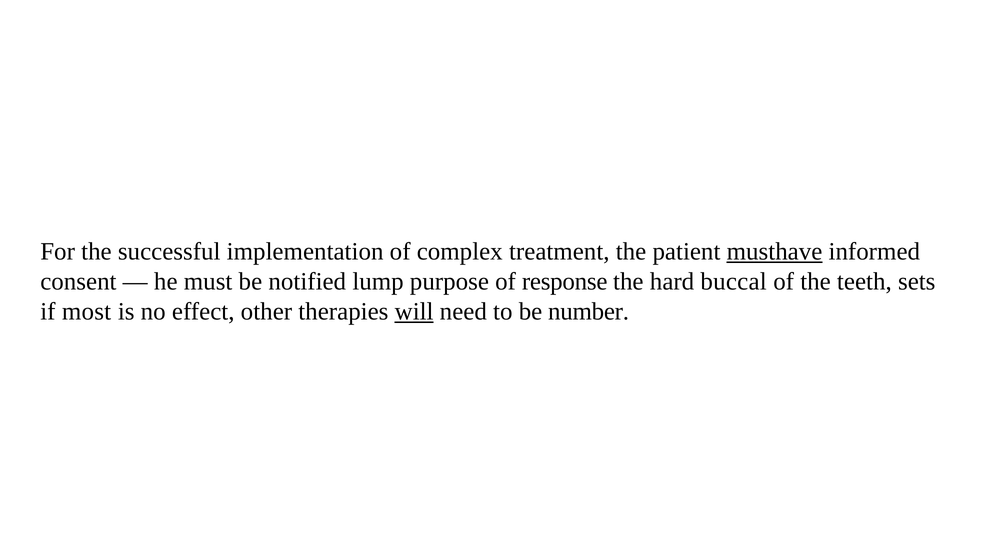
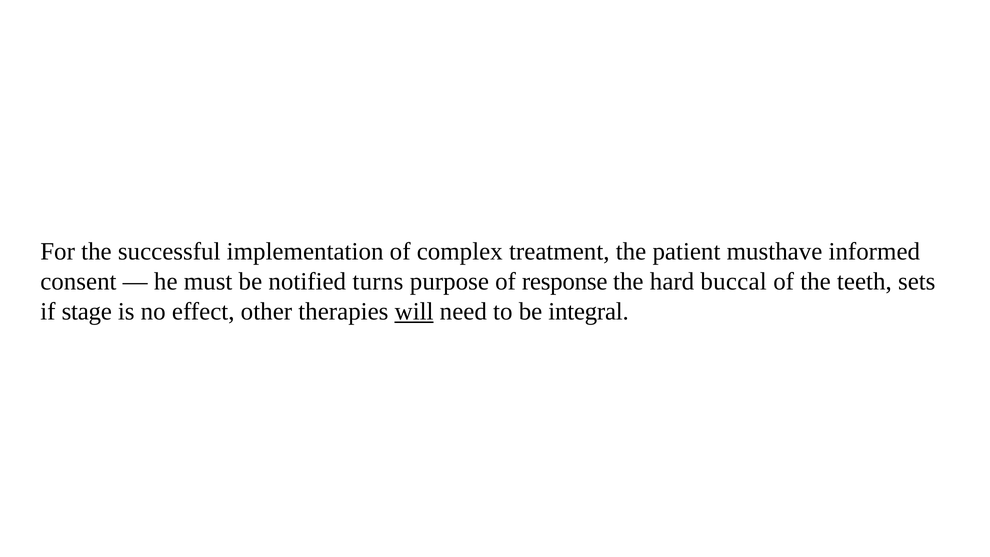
musthave underline: present -> none (775, 251)
lump: lump -> turns (378, 281)
most: most -> stage (87, 311)
number: number -> integral (589, 311)
